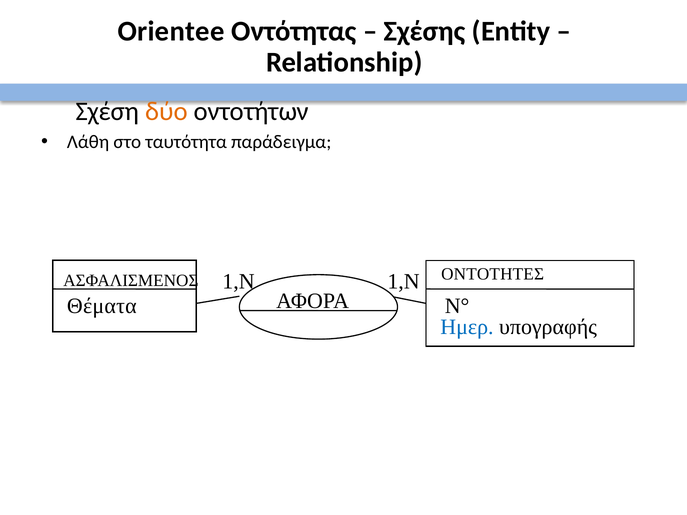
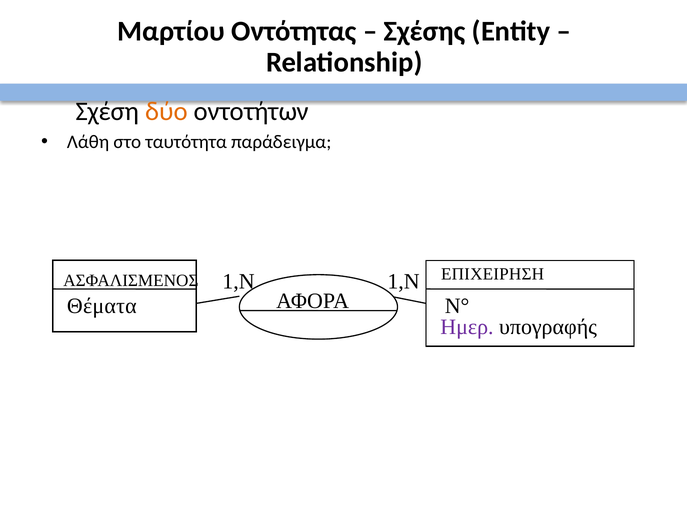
Orientee: Orientee -> Μαρτίου (171, 31)
ΟΝΤΟΤΗΤΕΣ: ΟΝΤΟΤΗΤΕΣ -> ΕΠΙΧΕΙΡΗΣΗ (493, 274)
Ημερ colour: blue -> purple (467, 327)
